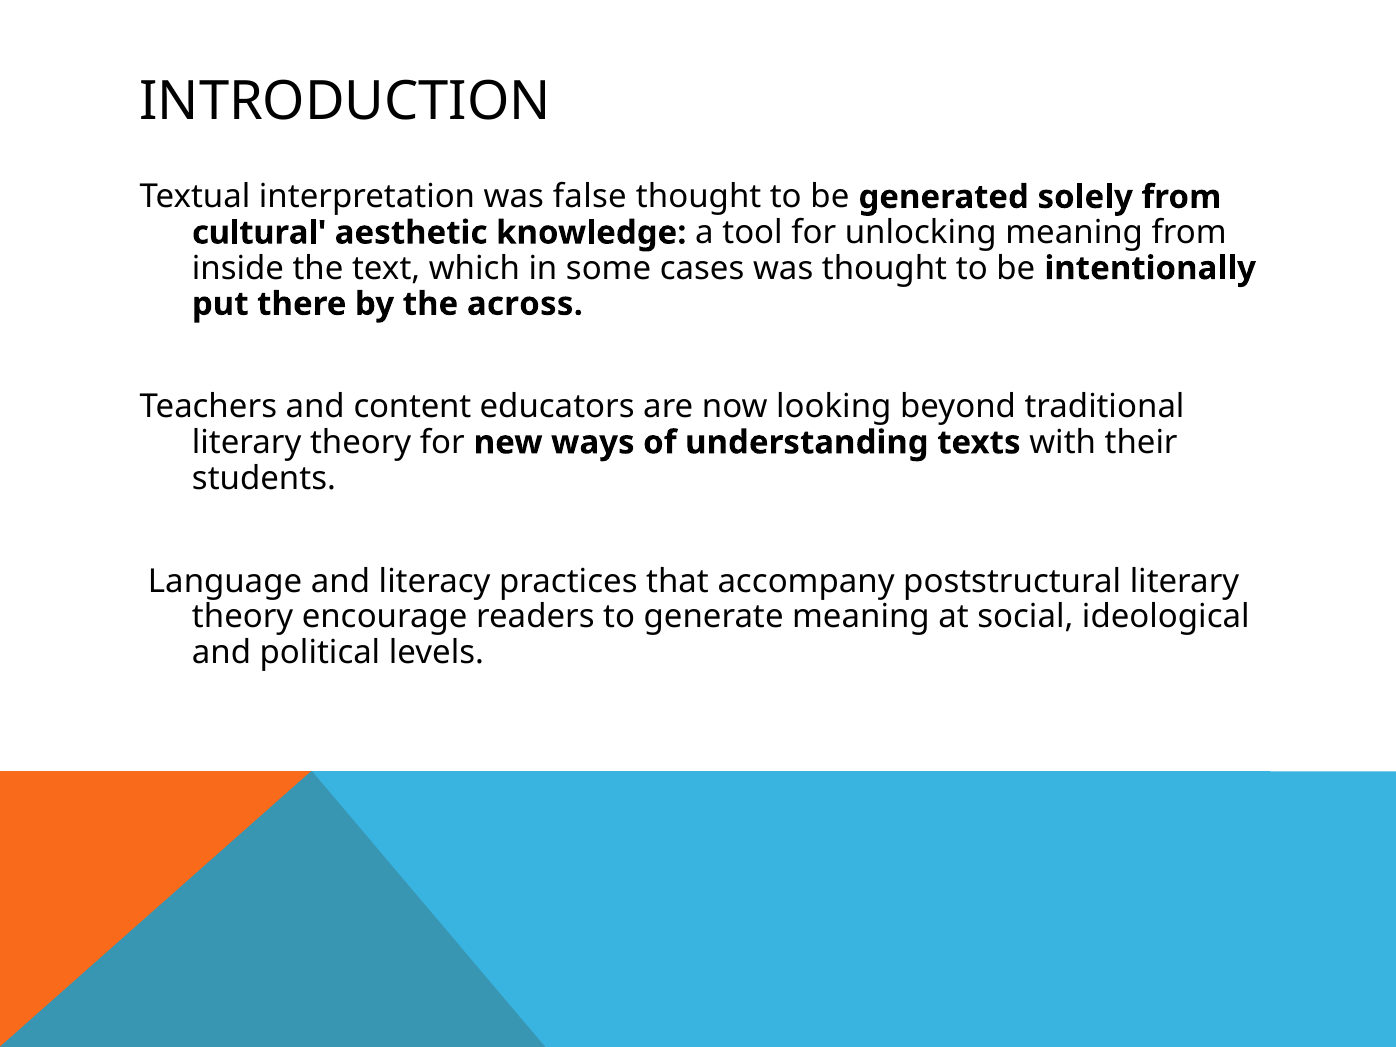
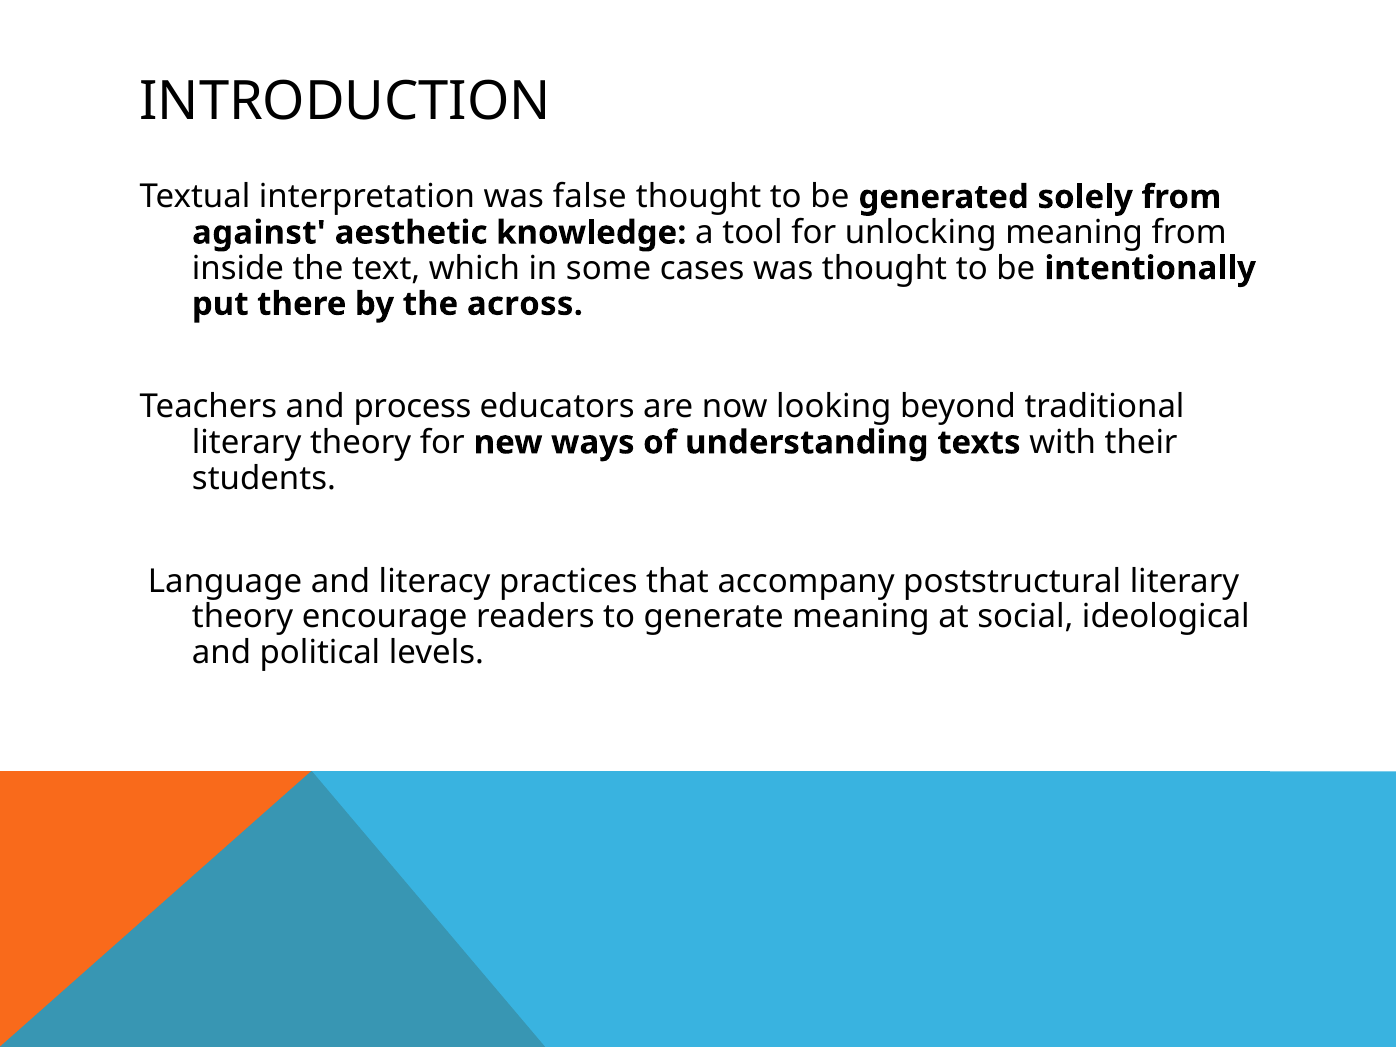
cultural: cultural -> against (259, 233)
content: content -> process (412, 407)
